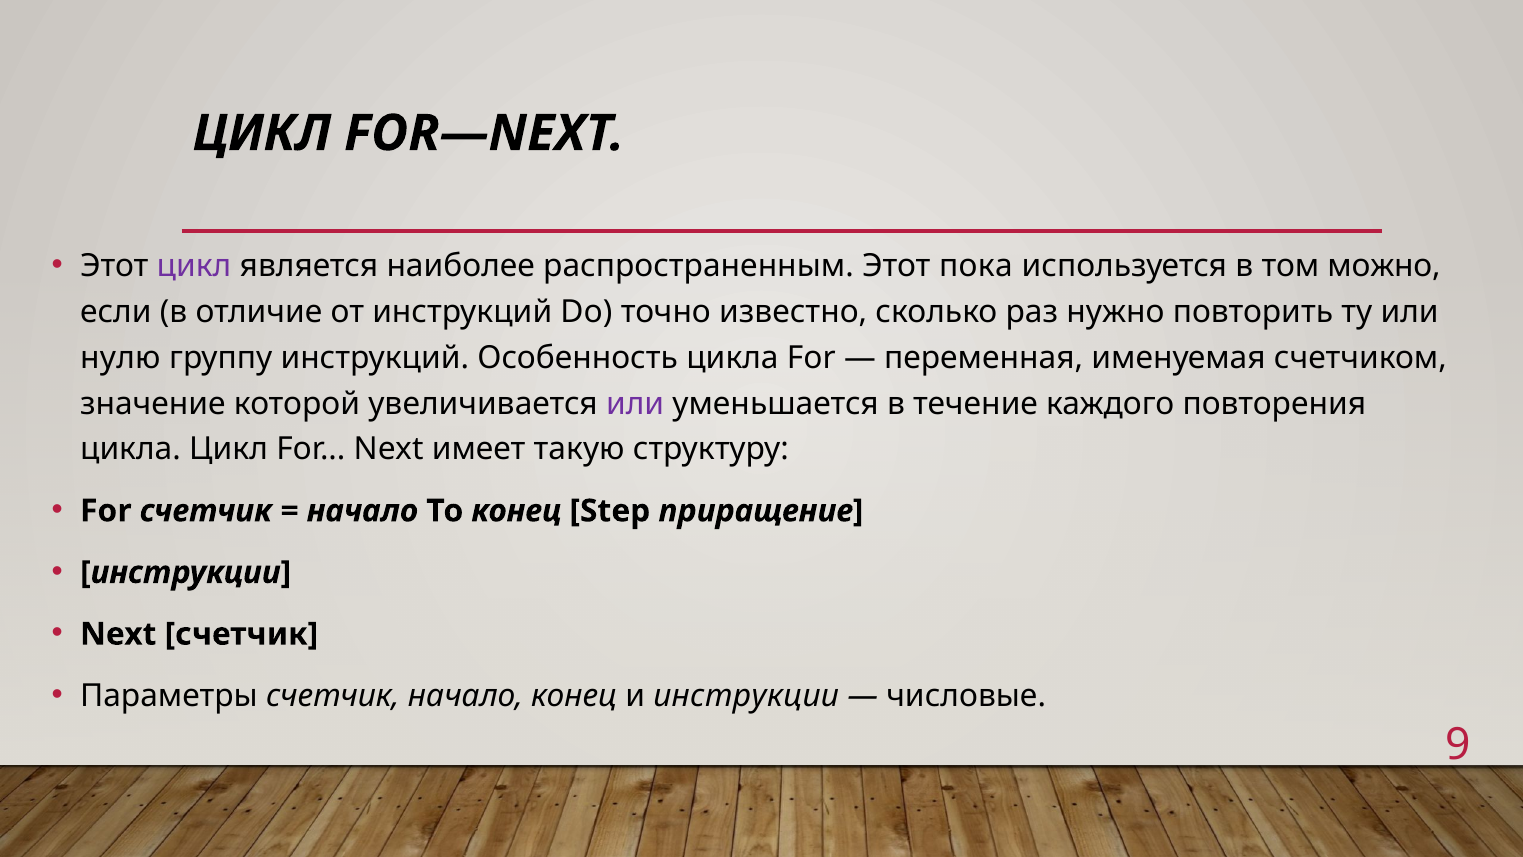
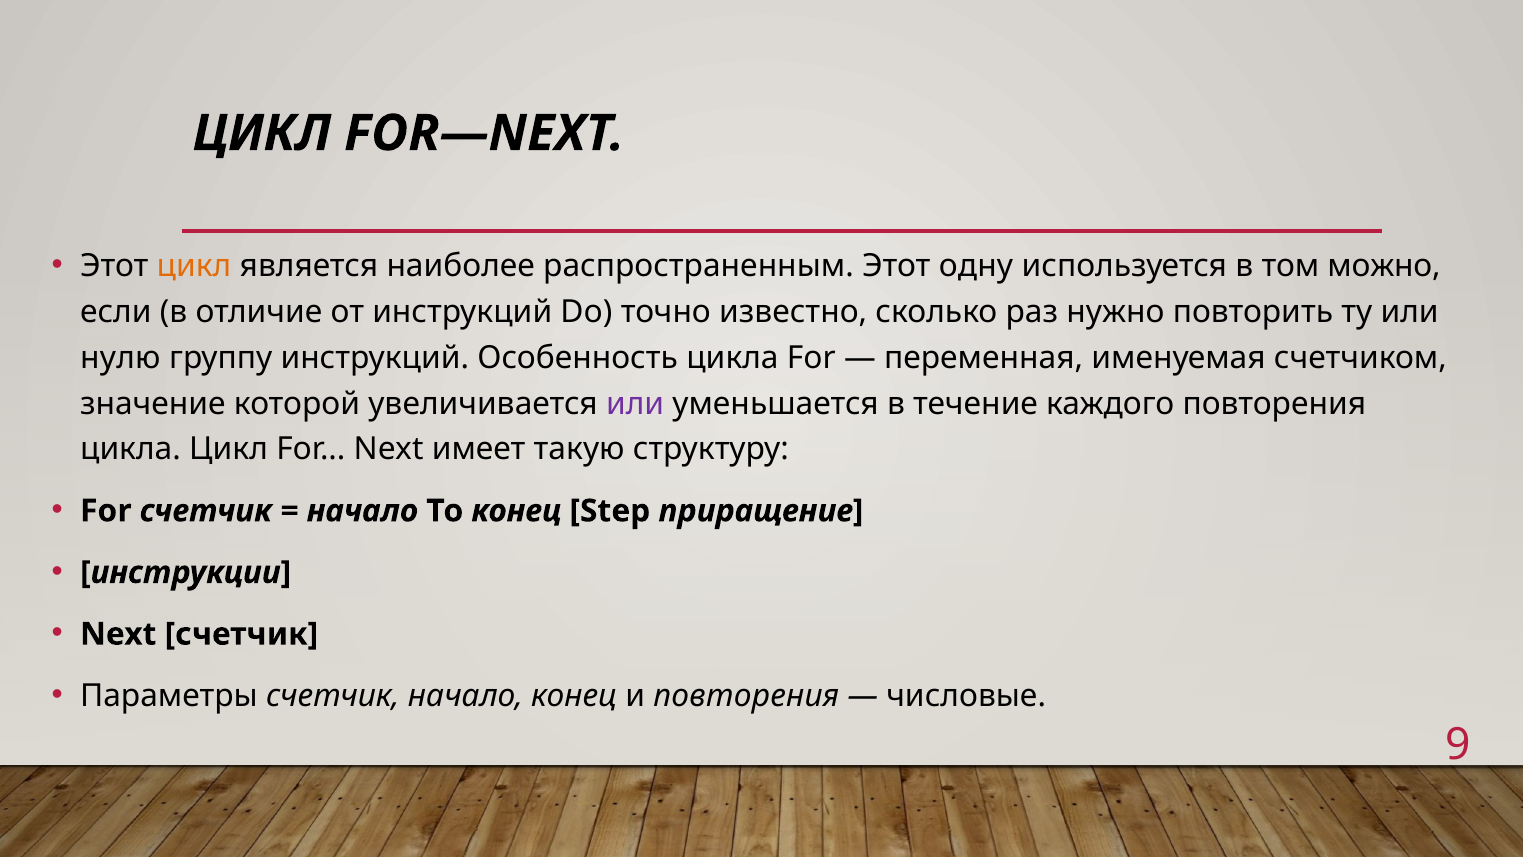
цикл colour: purple -> orange (194, 266)
пока: пока -> одну (976, 266)
и инструкции: инструкции -> повторения (746, 696)
